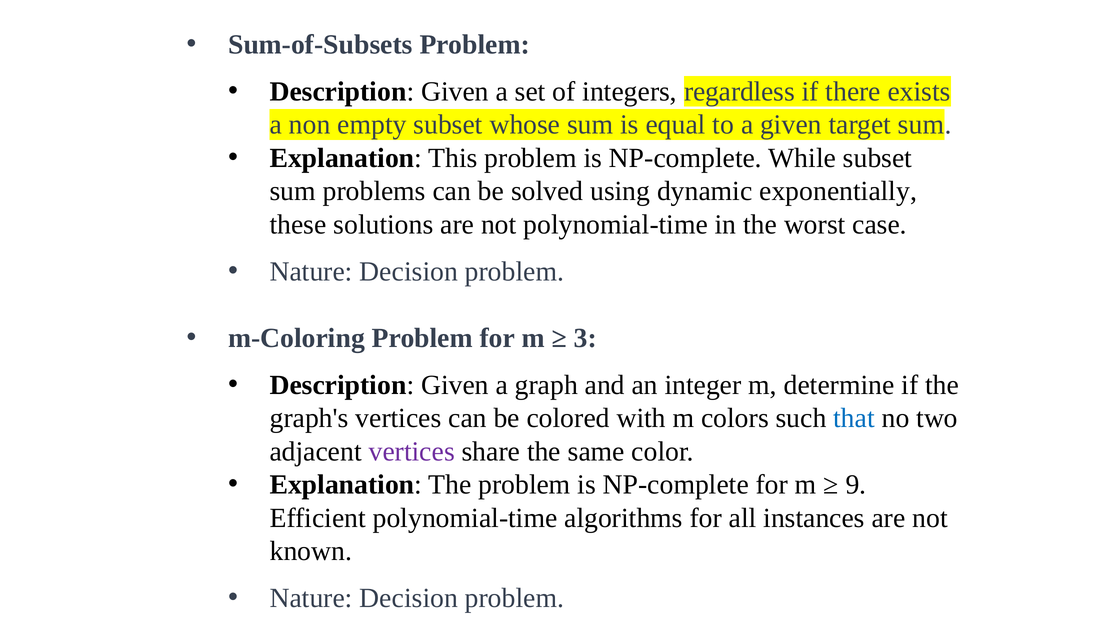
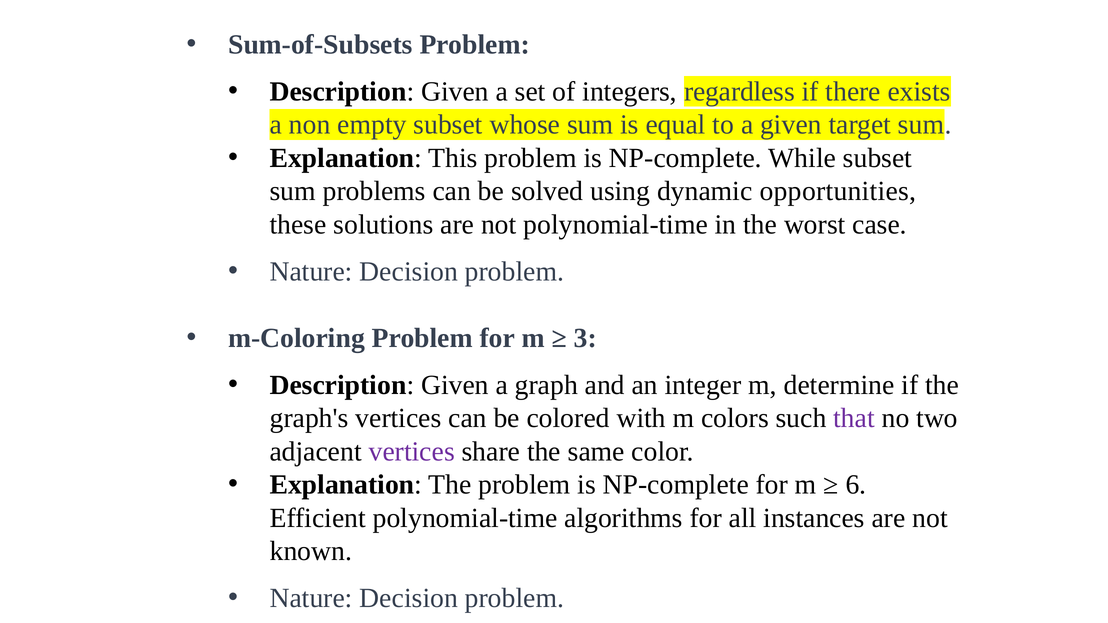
exponentially: exponentially -> opportunities (838, 191)
that colour: blue -> purple (854, 418)
9: 9 -> 6 (856, 485)
